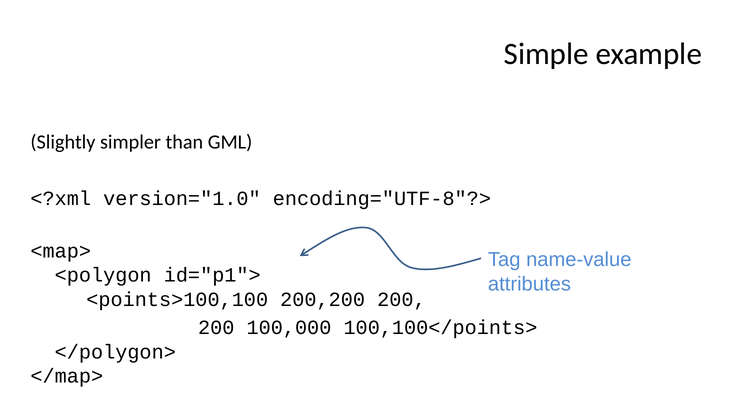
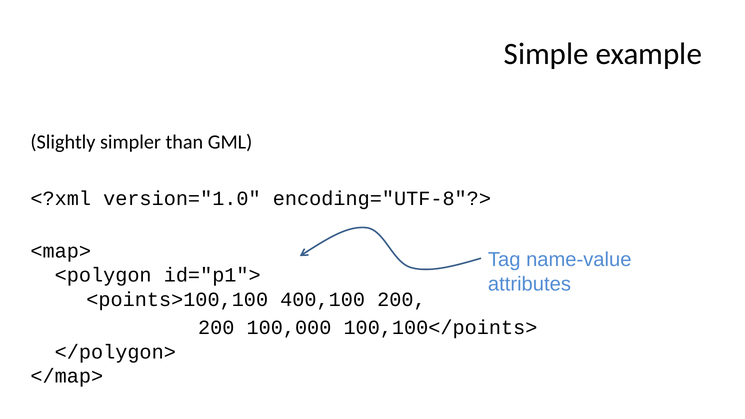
200,200: 200,200 -> 400,100 (323, 300)
